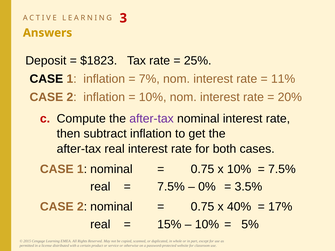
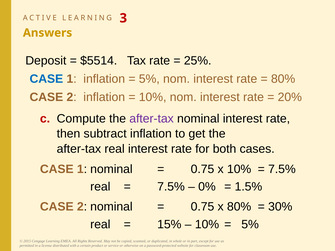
$1823: $1823 -> $5514 (99, 61)
CASE colour: black -> blue (46, 79)
7%: 7% -> 5% (149, 79)
11%: 11% -> 80% (283, 79)
3.5%: 3.5% -> 1.5% (248, 187)
x 40%: 40% -> 80% (239, 207)
17%: 17% -> 30% (280, 207)
